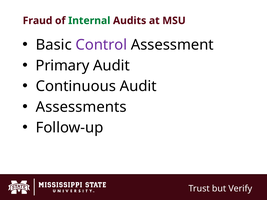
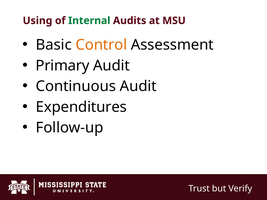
Fraud: Fraud -> Using (37, 21)
Control colour: purple -> orange (101, 45)
Assessments: Assessments -> Expenditures (81, 107)
